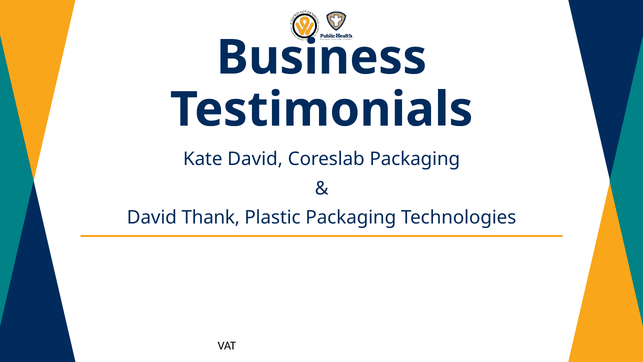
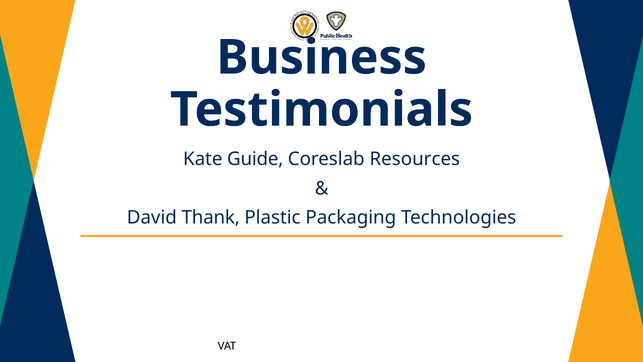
Kate David: David -> Guide (255, 159)
Coreslab Packaging: Packaging -> Resources (415, 159)
